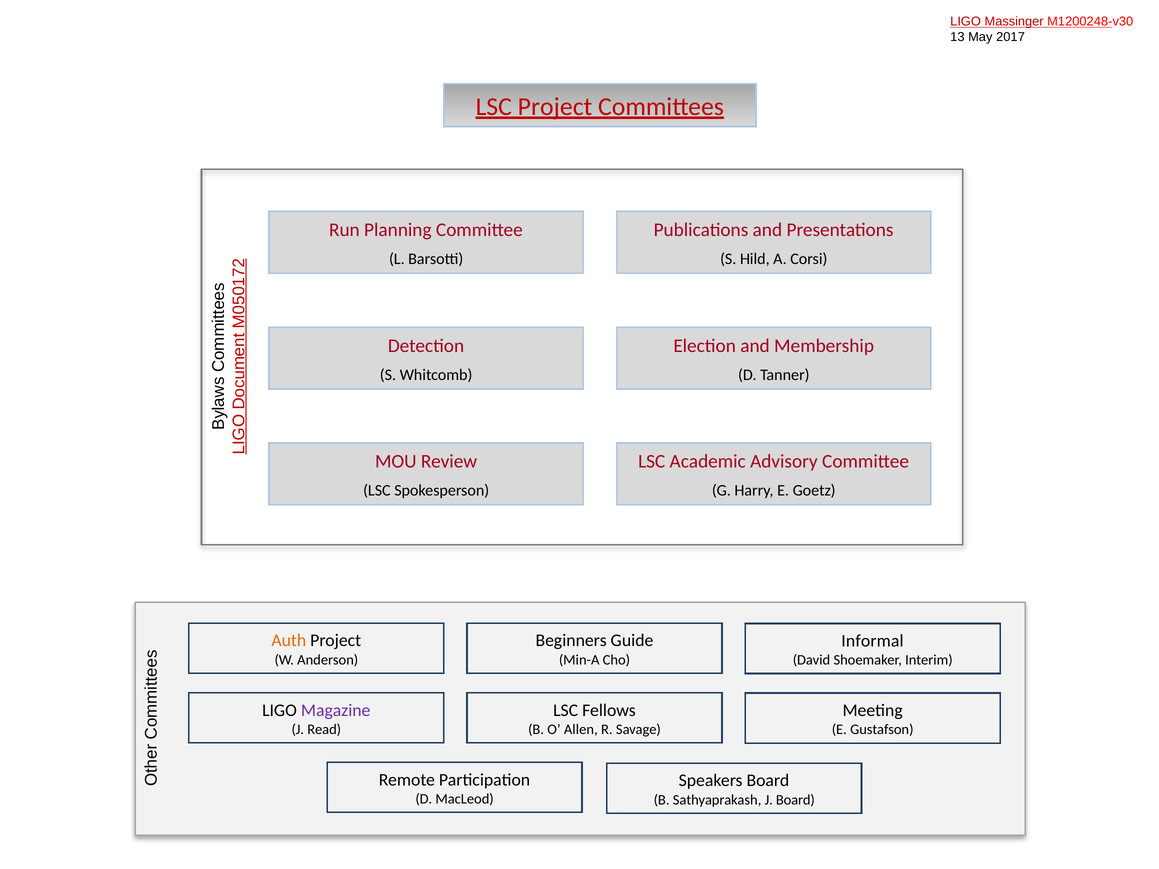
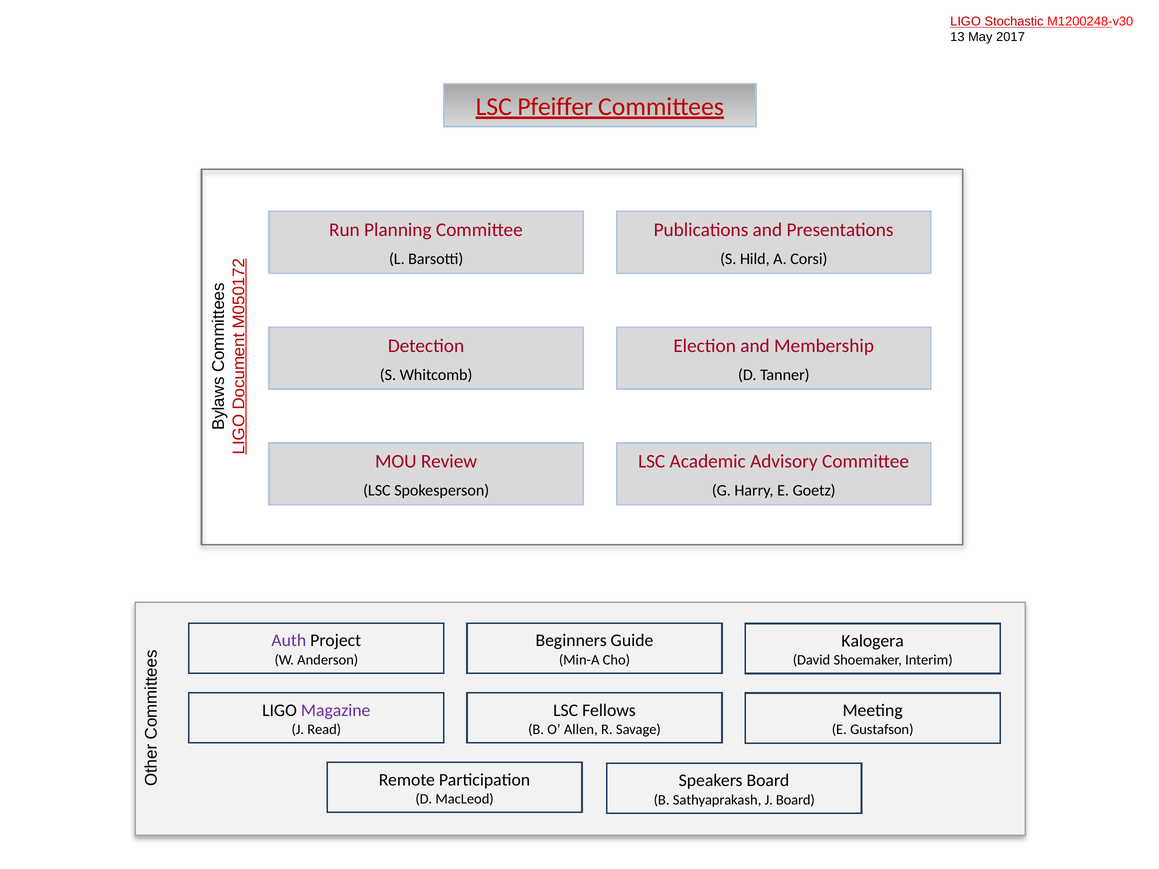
Massinger: Massinger -> Stochastic (1014, 22)
LSC Project: Project -> Pfeiffer (555, 107)
Auth colour: orange -> purple (289, 641)
Informal: Informal -> Kalogera (873, 641)
